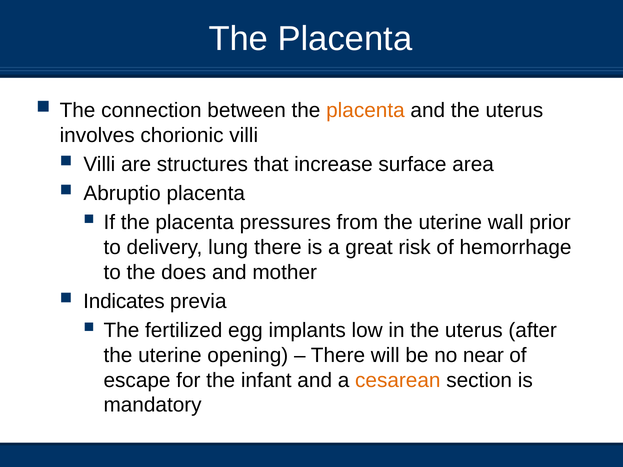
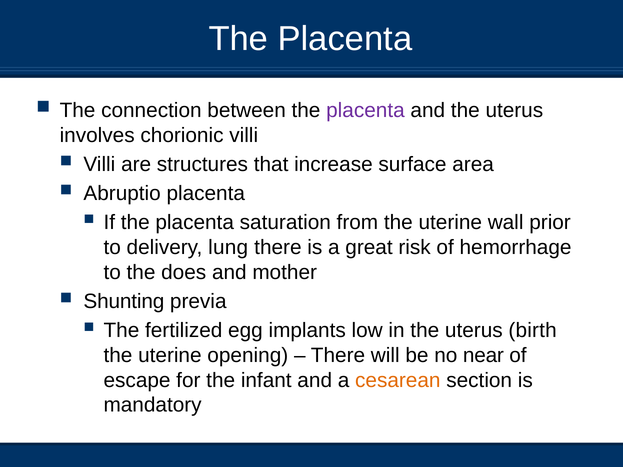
placenta colour: orange -> purple (365, 110)
pressures: pressures -> saturation (285, 223)
Indicates: Indicates -> Shunting (124, 302)
after: after -> birth (533, 331)
